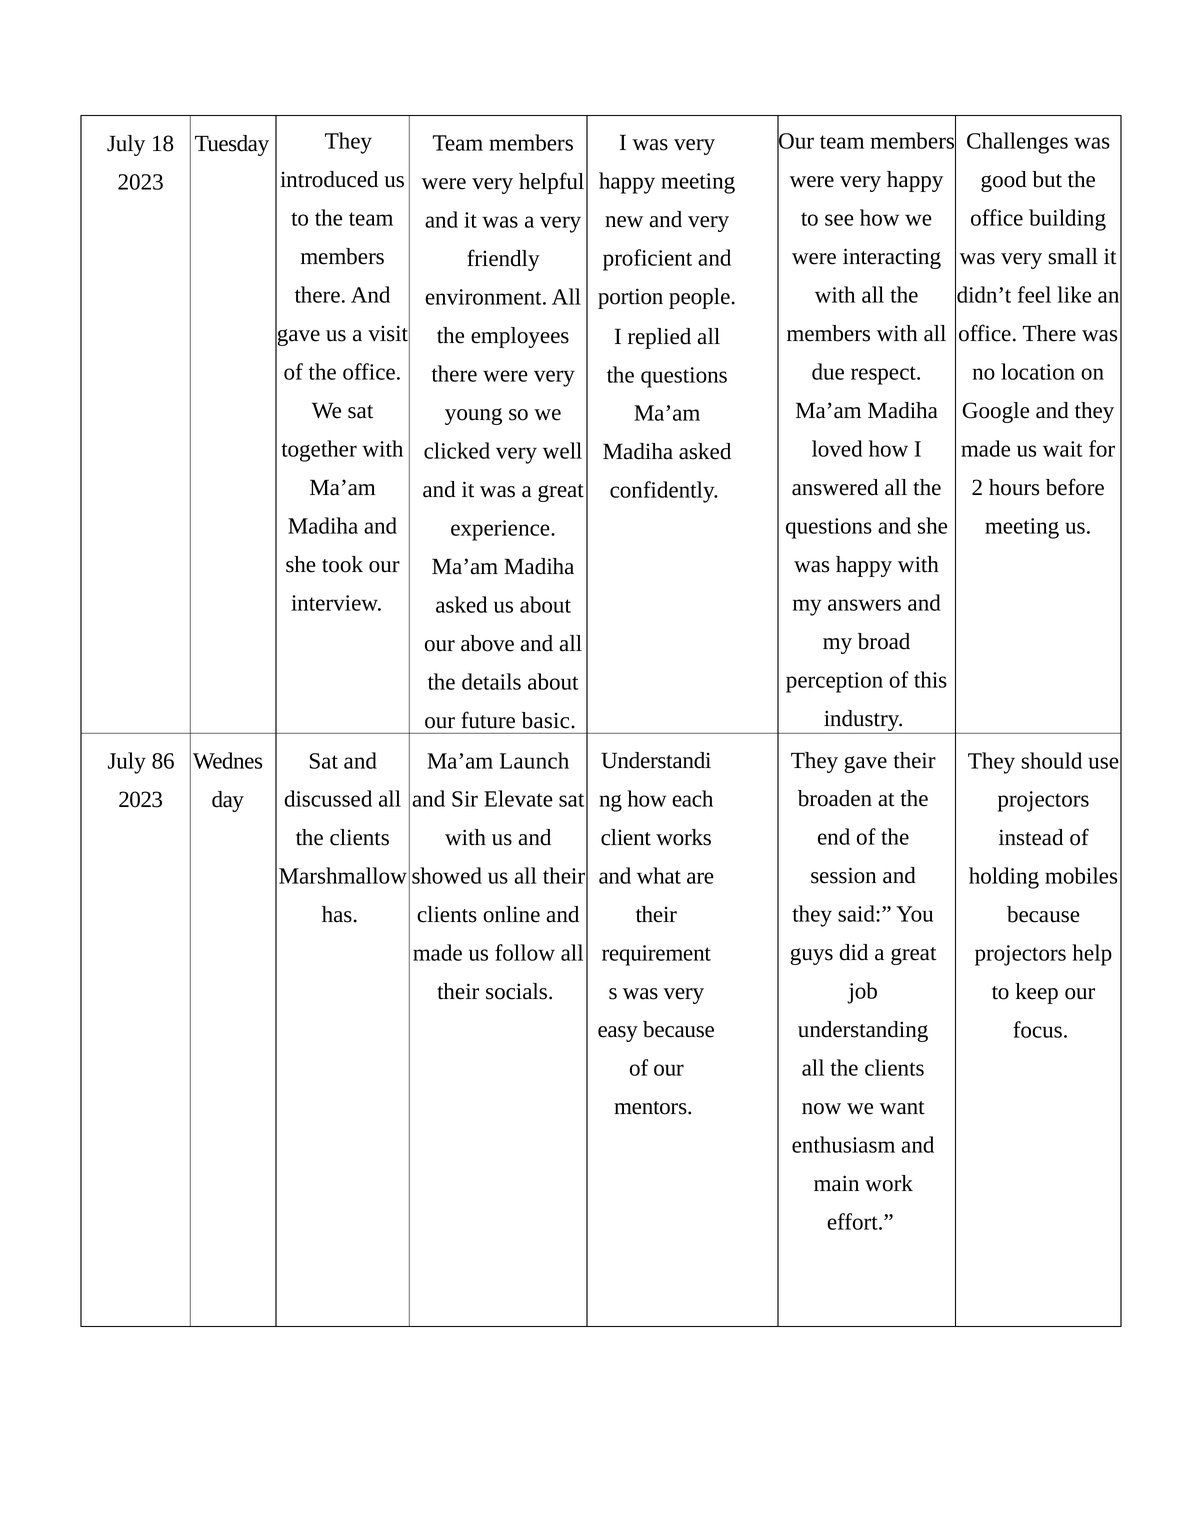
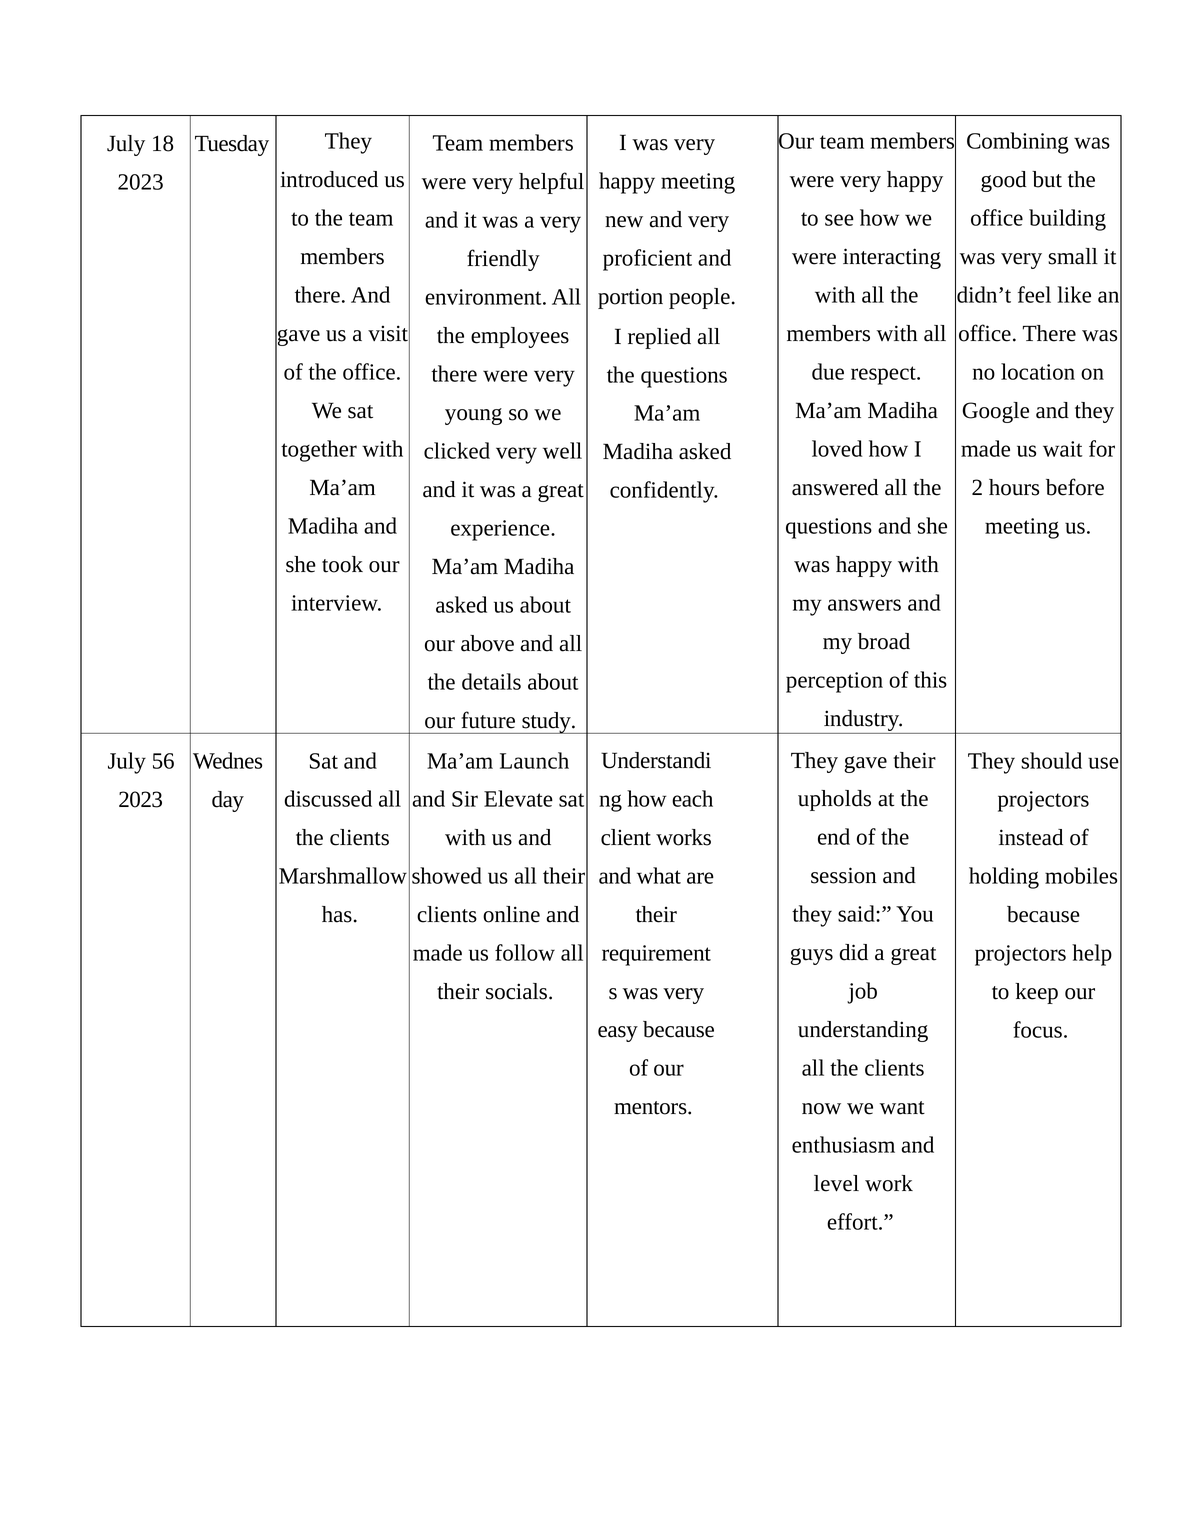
Challenges: Challenges -> Combining (1017, 141)
basic: basic -> study (549, 721)
86: 86 -> 56 (163, 762)
broaden: broaden -> upholds (835, 799)
main: main -> level (836, 1184)
